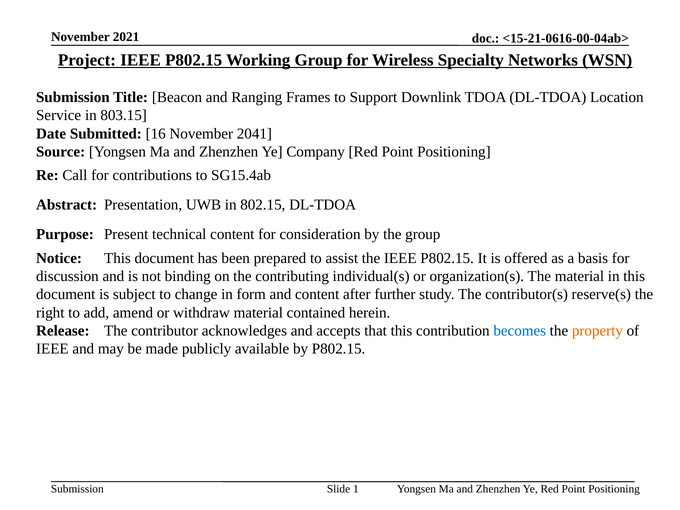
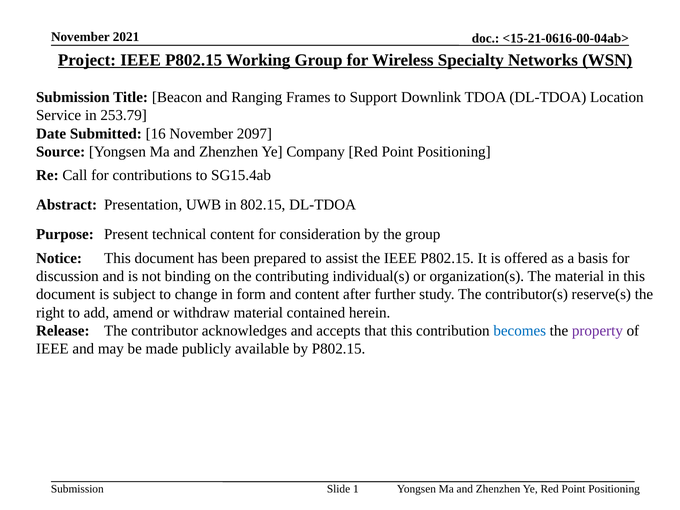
803.15: 803.15 -> 253.79 (124, 115)
2041: 2041 -> 2097 (254, 134)
property colour: orange -> purple (597, 331)
